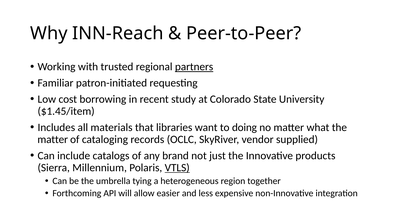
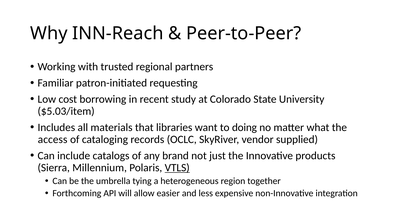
partners underline: present -> none (194, 67)
$1.45/item: $1.45/item -> $5.03/item (66, 111)
matter: matter -> access (53, 139)
